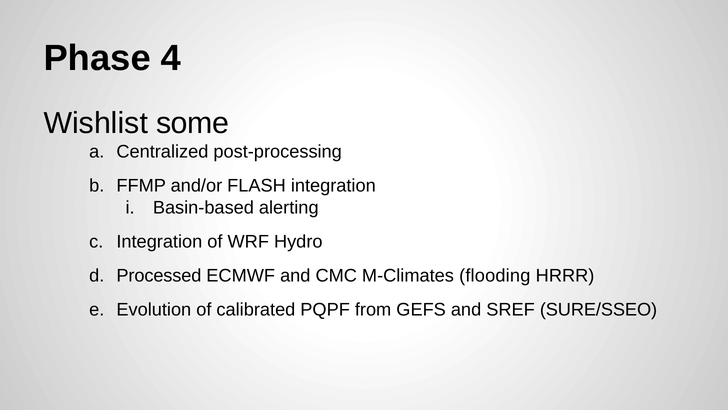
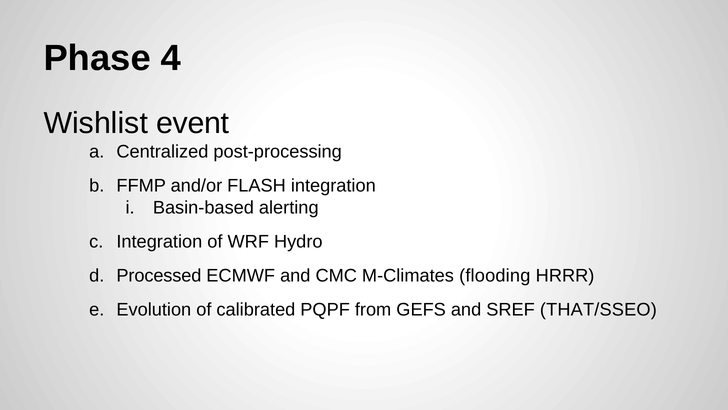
some: some -> event (193, 123)
SURE/SSEO: SURE/SSEO -> THAT/SSEO (598, 309)
